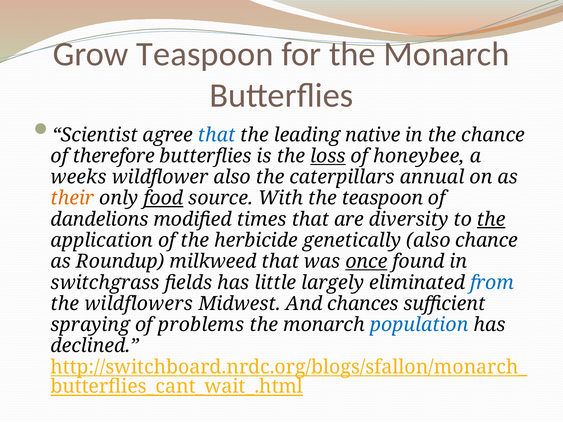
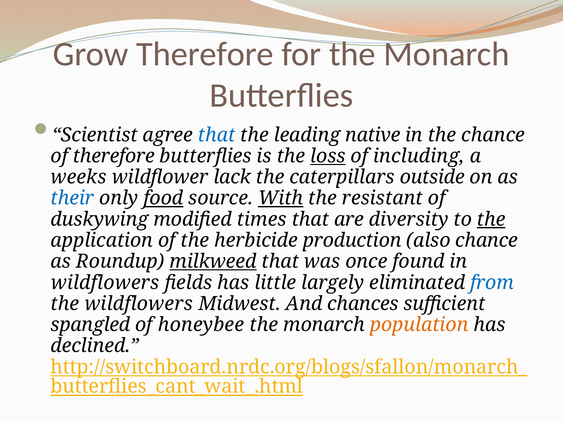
Grow Teaspoon: Teaspoon -> Therefore (205, 54)
honeybee: honeybee -> including (419, 156)
wildflower also: also -> lack (232, 177)
annual: annual -> outside (432, 177)
their colour: orange -> blue (72, 198)
With underline: none -> present (281, 198)
the teaspoon: teaspoon -> resistant (382, 198)
dandelions: dandelions -> duskywing (99, 219)
genetically: genetically -> production (352, 241)
milkweed underline: none -> present (213, 262)
once underline: present -> none (366, 262)
switchgrass: switchgrass -> wildflowers (105, 283)
spraying: spraying -> spangled (90, 325)
problems: problems -> honeybee (201, 325)
population colour: blue -> orange (419, 325)
